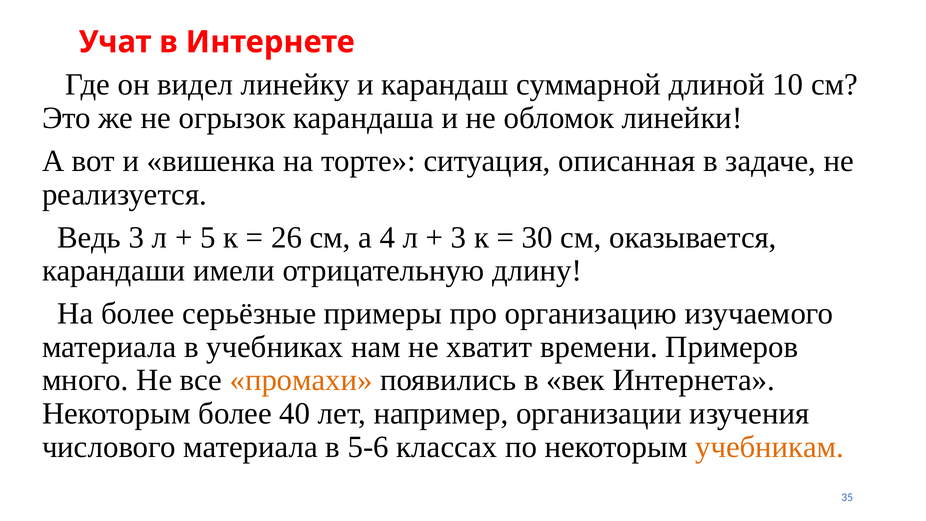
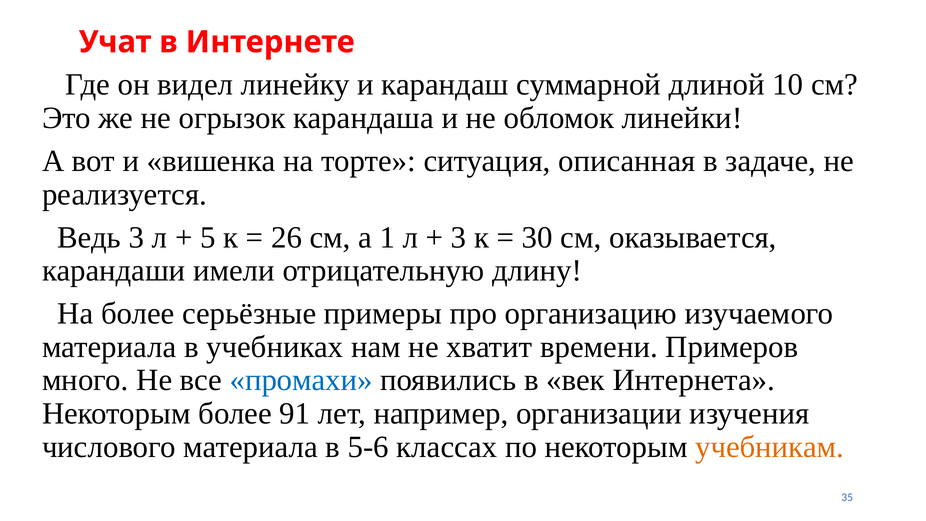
4: 4 -> 1 (387, 237)
промахи colour: orange -> blue (301, 380)
40: 40 -> 91 (295, 414)
